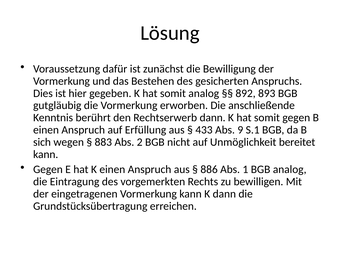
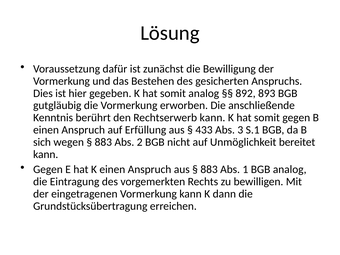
Rechtserwerb dann: dann -> kann (212, 118)
9: 9 -> 3 (240, 130)
886: 886 -> 883 (209, 169)
